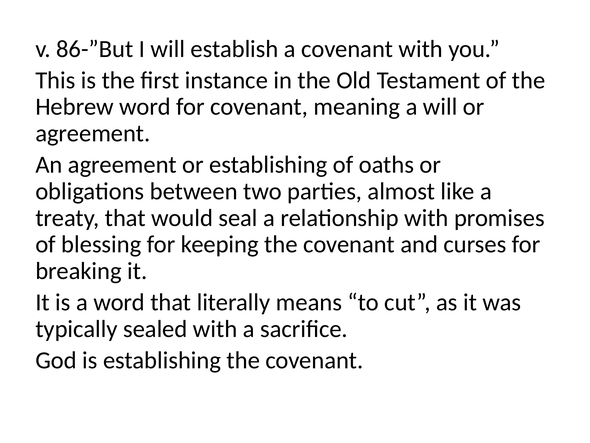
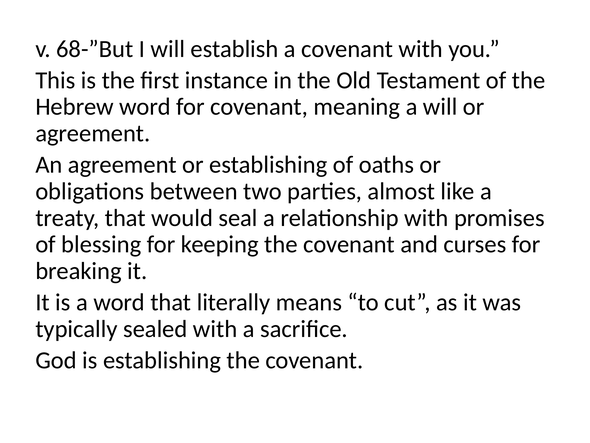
86-”But: 86-”But -> 68-”But (95, 49)
